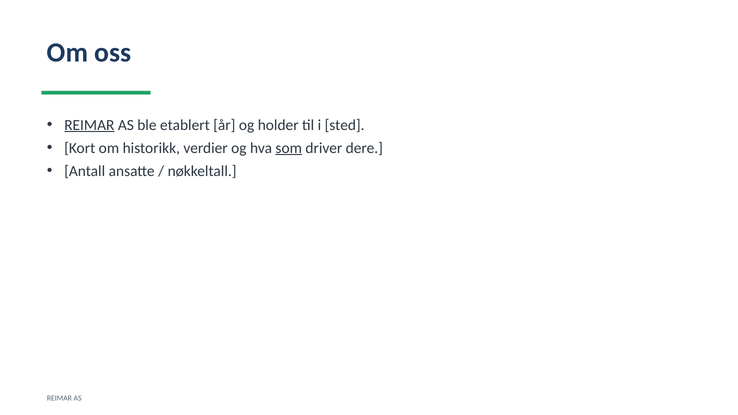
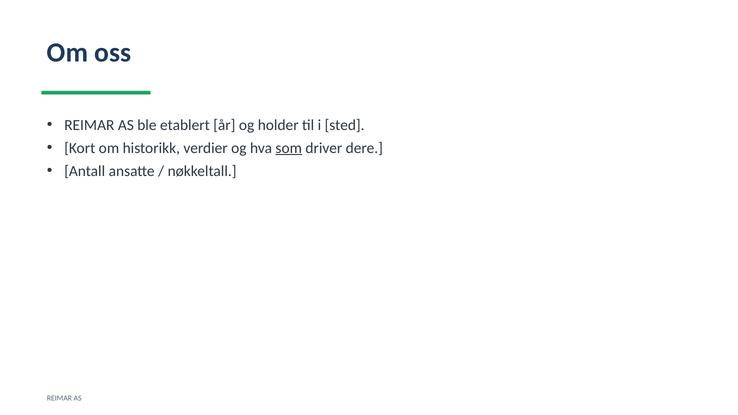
REIMAR underline: present -> none (89, 125)
